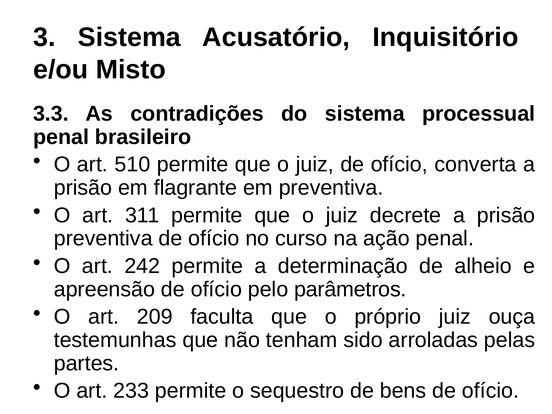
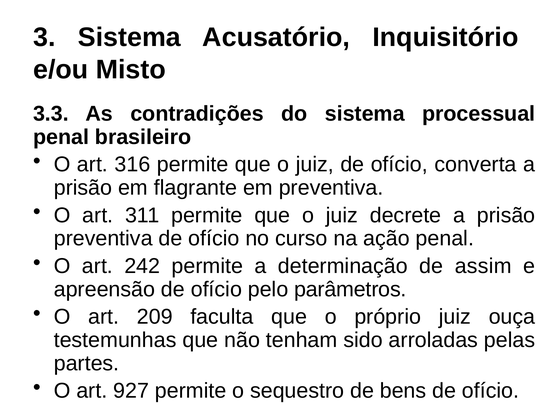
510: 510 -> 316 (132, 165)
alheio: alheio -> assim (483, 266)
233: 233 -> 927 (131, 391)
